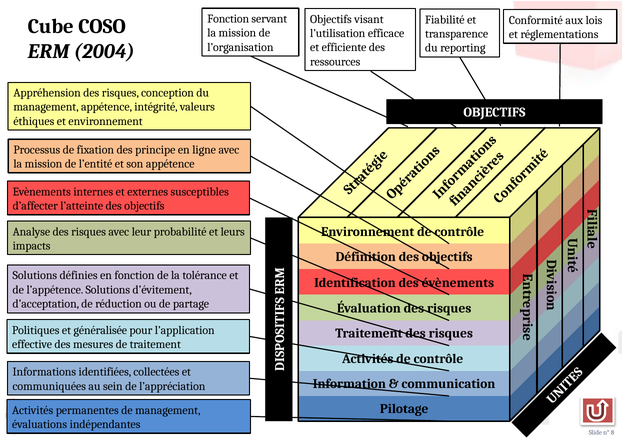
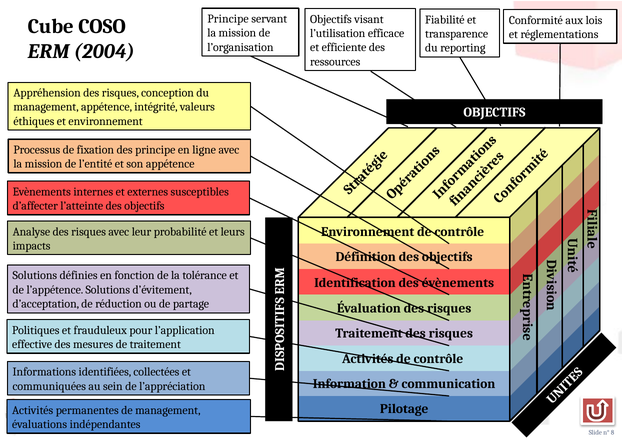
Fonction: Fonction -> Principe (228, 19)
généralisée: généralisée -> frauduleux (100, 330)
